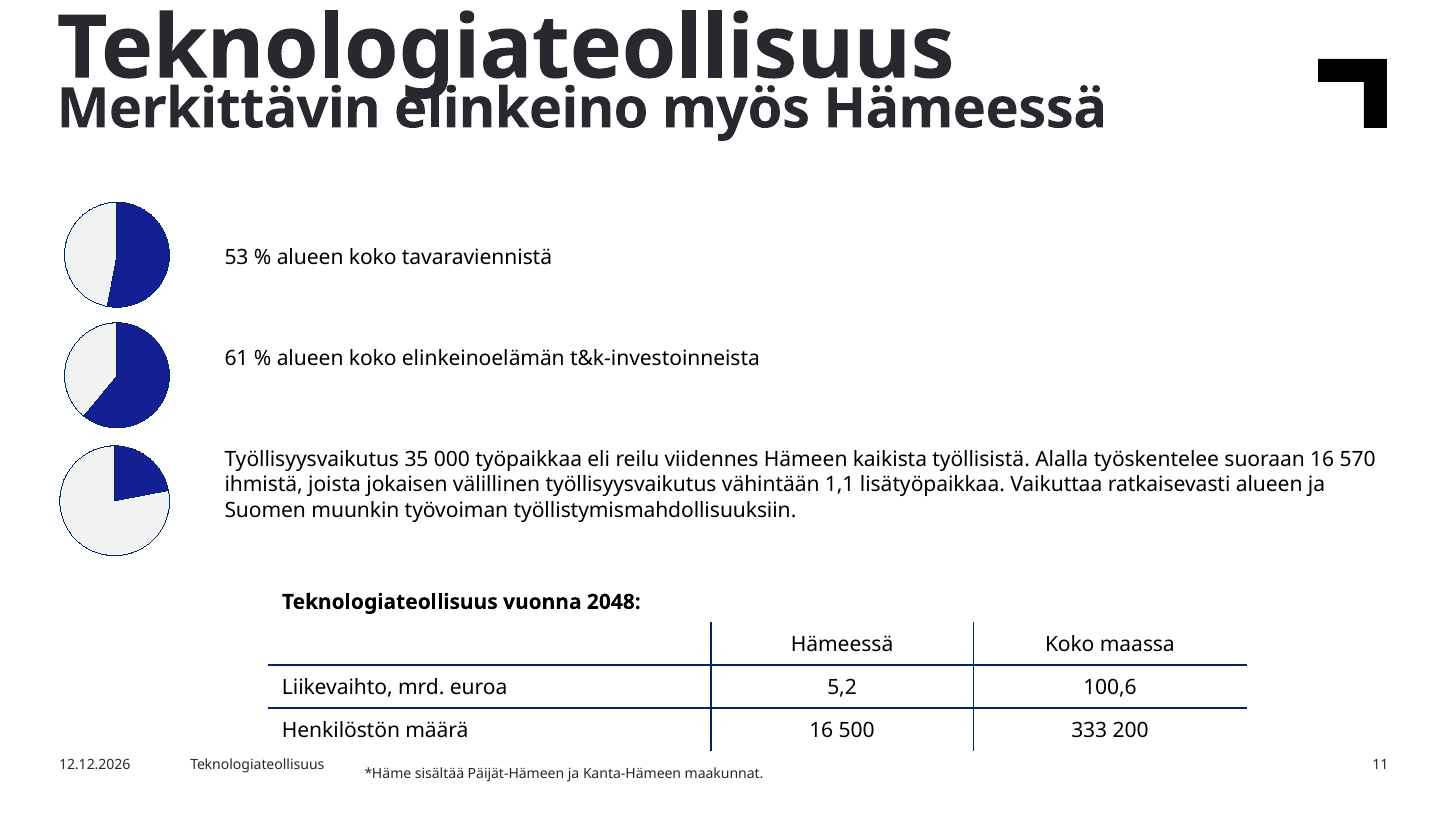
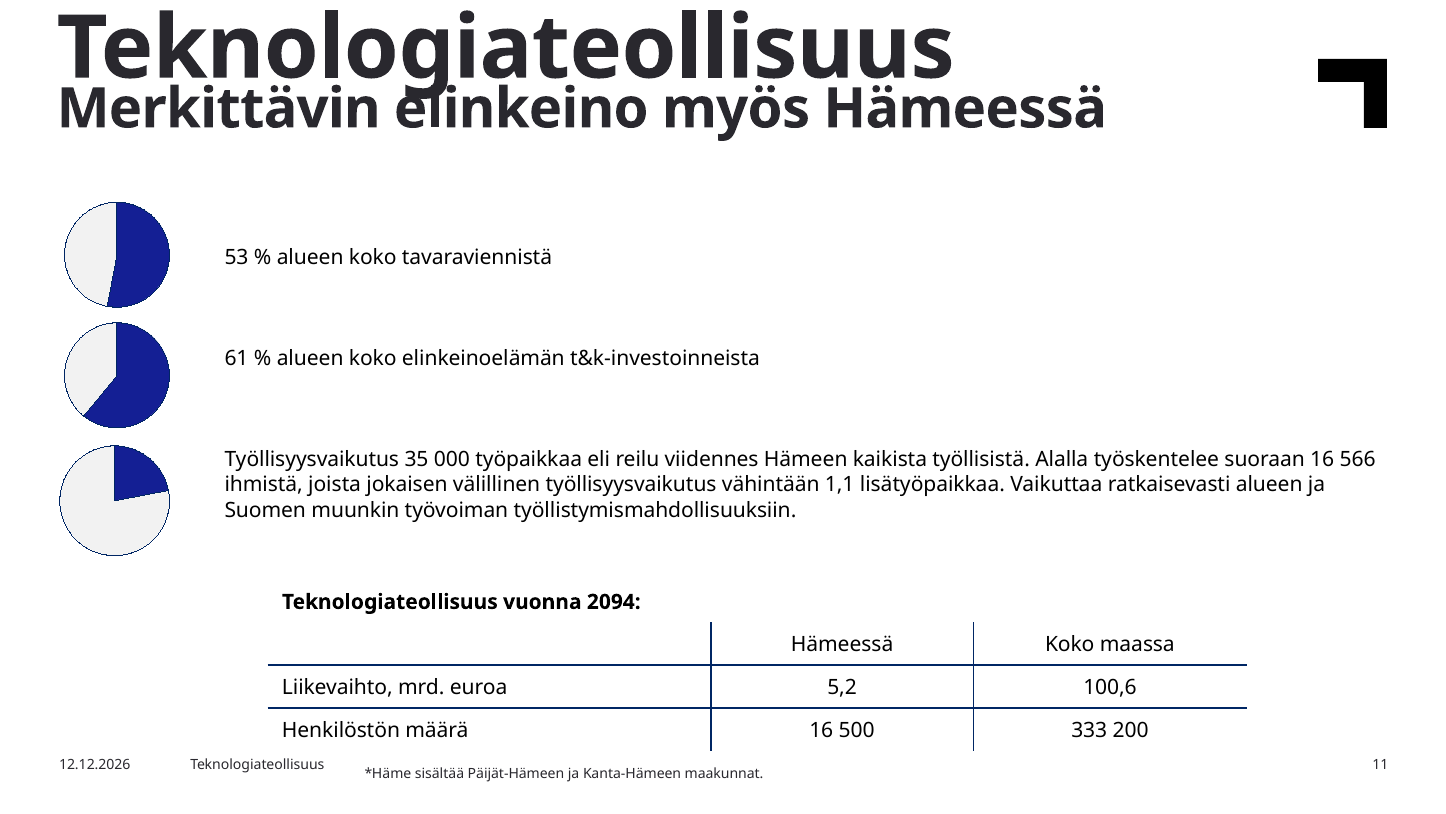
570: 570 -> 566 (1358, 459)
2048: 2048 -> 2094 (614, 602)
